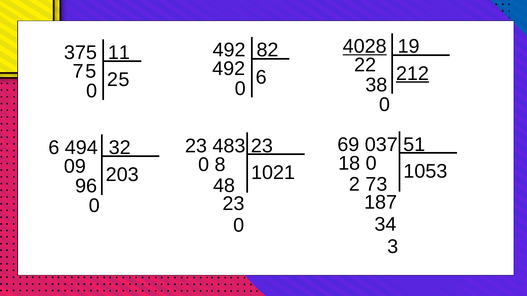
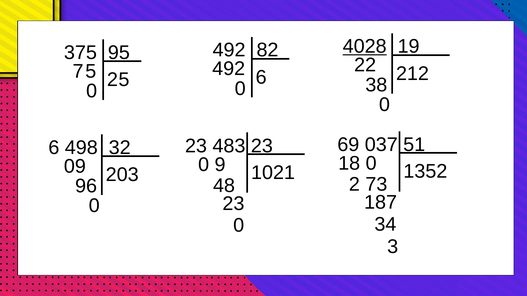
11: 11 -> 95 (119, 53)
212 underline: present -> none (412, 74)
494: 494 -> 498 (81, 148)
1053: 1053 -> 1352 (425, 172)
8: 8 -> 9 (220, 165)
